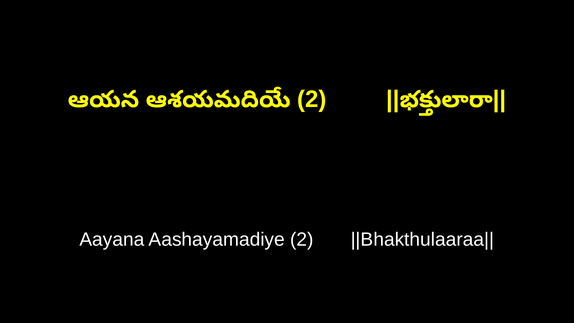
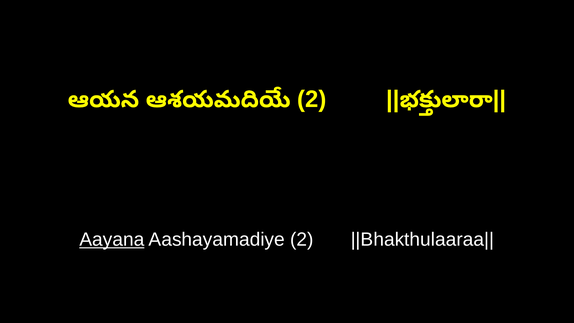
Aayana underline: none -> present (112, 240)
